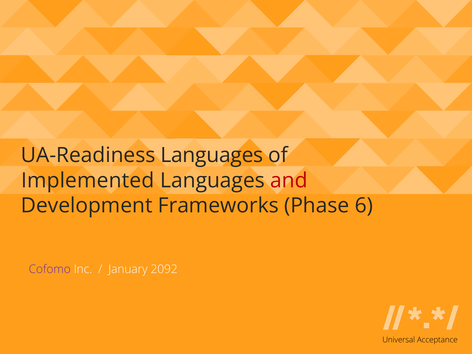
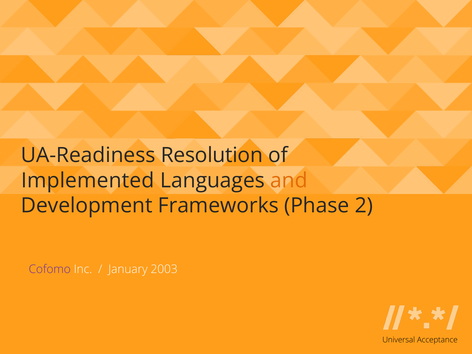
UA-Readiness Languages: Languages -> Resolution (212, 155)
and colour: red -> orange (289, 181)
6: 6 -> 2 (364, 206)
2092: 2092 -> 2003 (164, 269)
